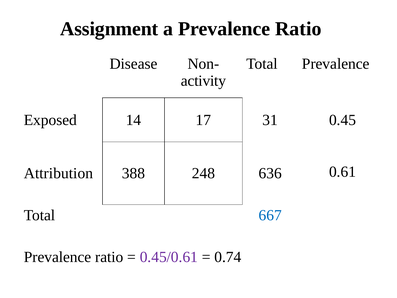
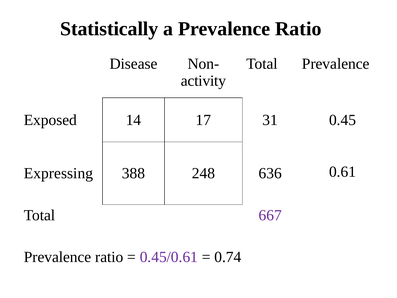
Assignment: Assignment -> Statistically (109, 29)
Attribution: Attribution -> Expressing (58, 173)
667 colour: blue -> purple (270, 215)
